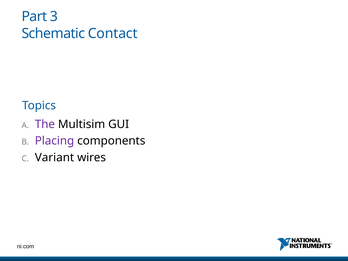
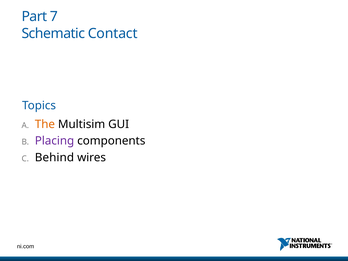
3: 3 -> 7 (54, 17)
The colour: purple -> orange (45, 124)
Variant: Variant -> Behind (54, 158)
